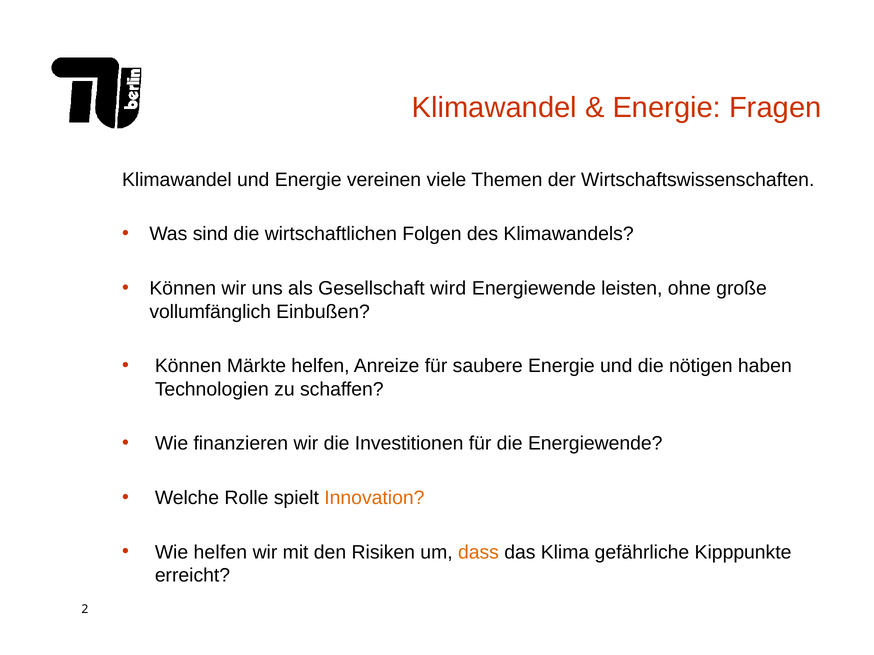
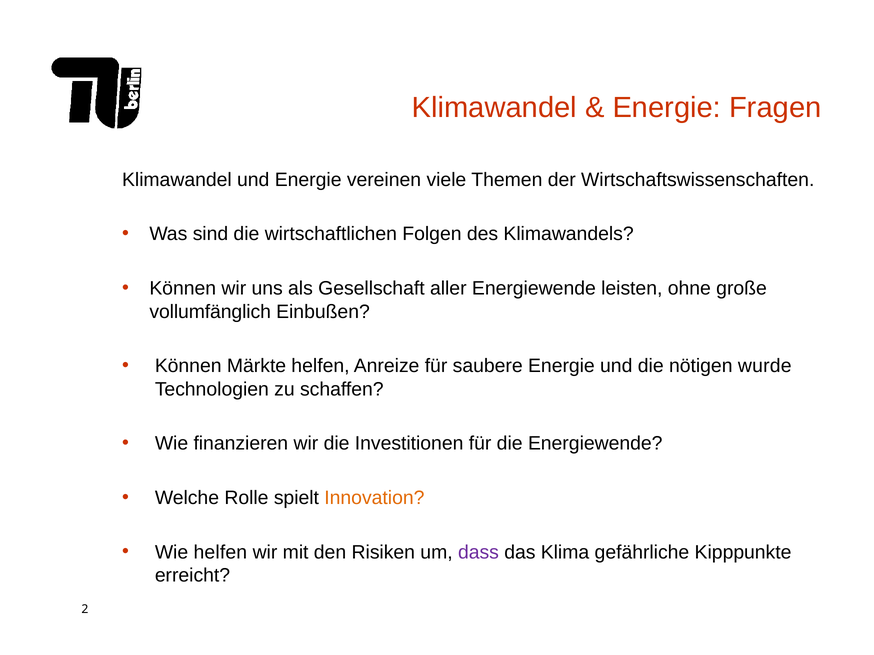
wird: wird -> aller (448, 289)
haben: haben -> wurde (765, 366)
dass colour: orange -> purple (478, 553)
